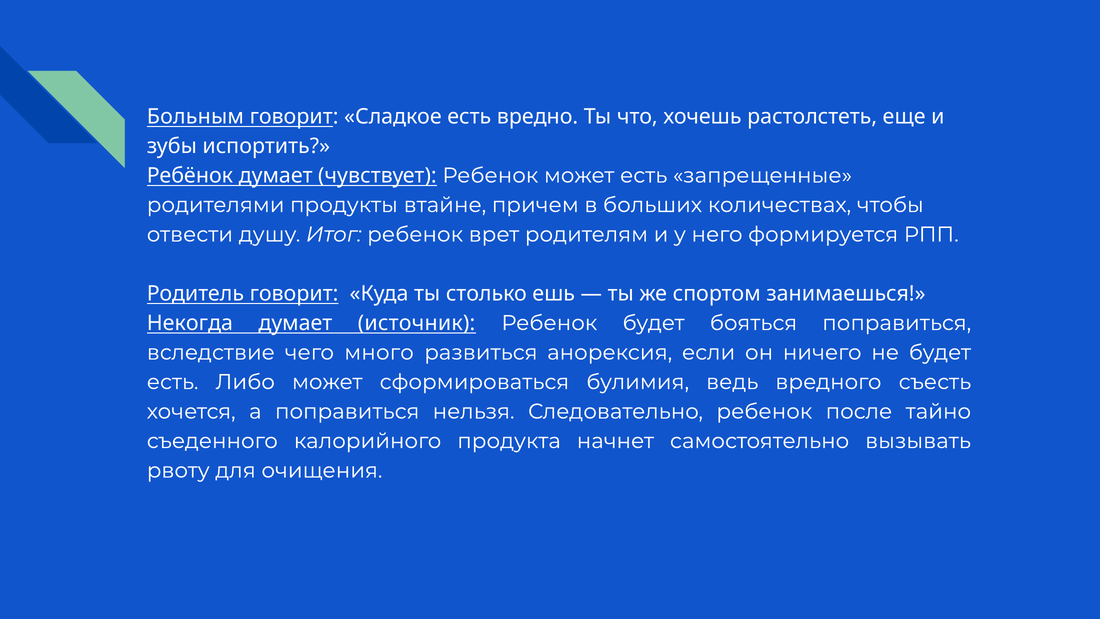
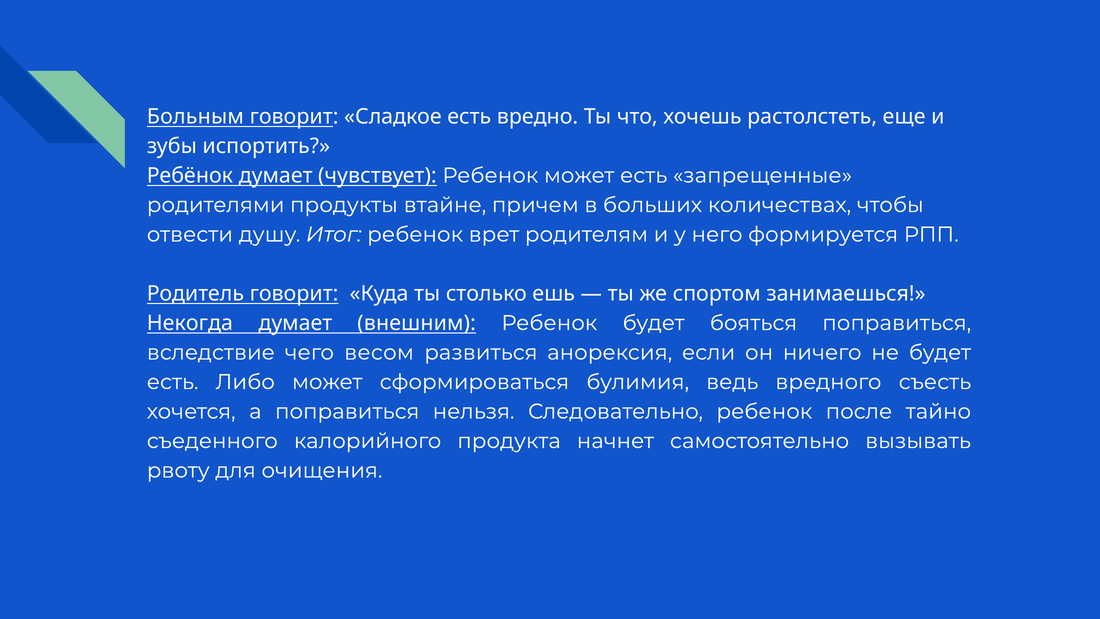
источник: источник -> внешним (417, 323)
много: много -> весом (379, 352)
